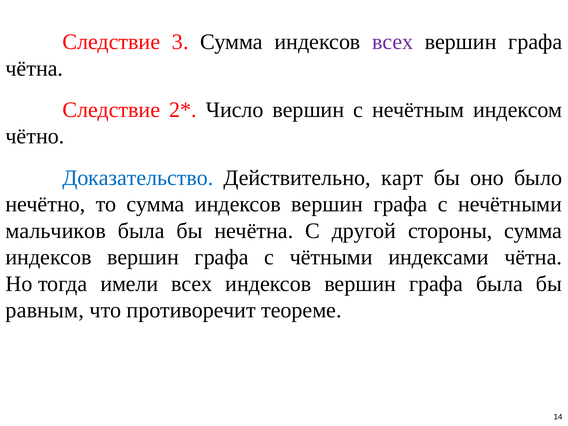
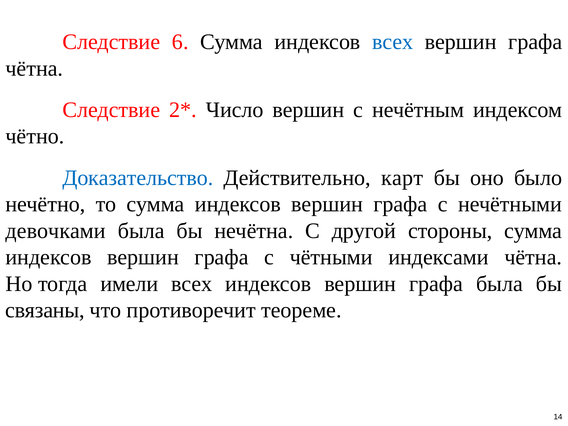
3: 3 -> 6 (180, 42)
всех colour: purple -> blue (393, 42)
мальчиков: мальчиков -> девочками (56, 231)
равным: равным -> связаны (45, 310)
